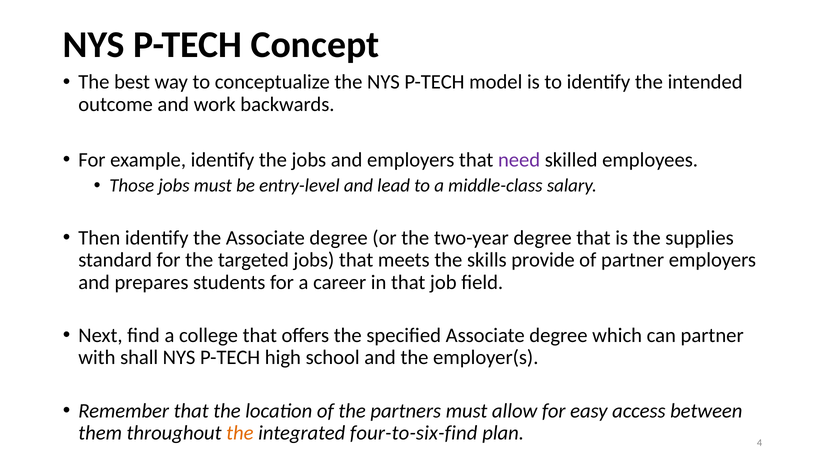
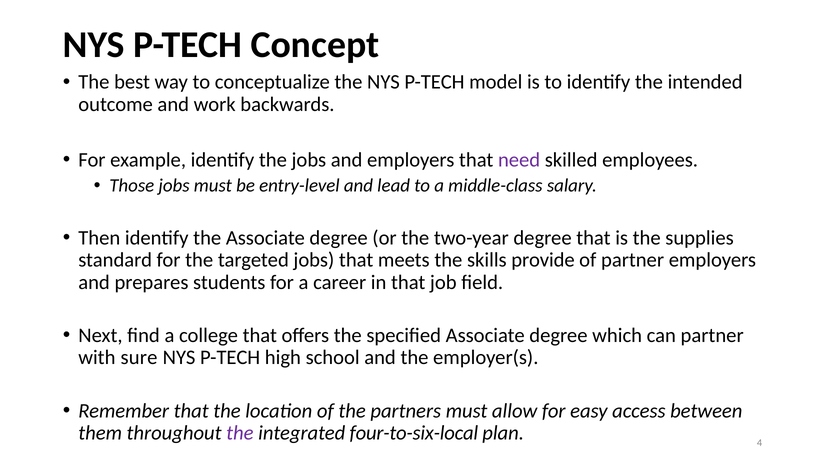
shall: shall -> sure (139, 358)
the colour: orange -> purple (240, 433)
four-to-six-find: four-to-six-find -> four-to-six-local (414, 433)
